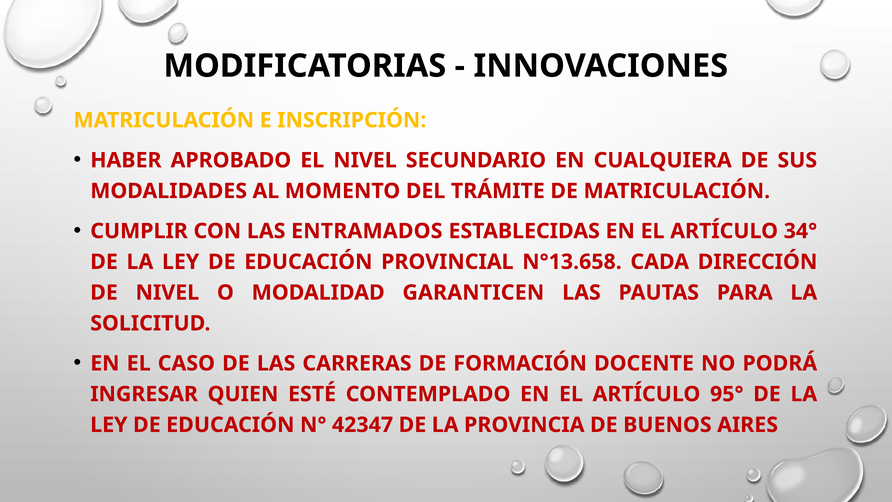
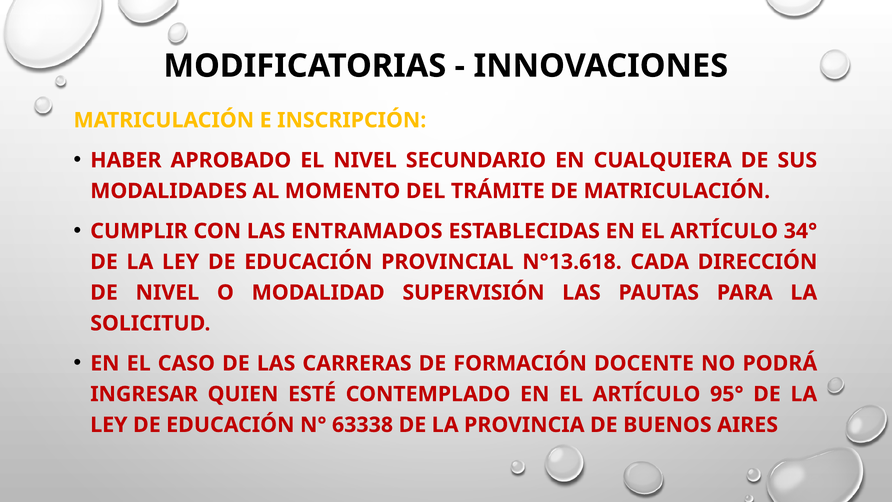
N°13.658: N°13.658 -> N°13.618 (572, 262)
GARANTICEN: GARANTICEN -> SUPERVISIÓN (474, 292)
42347: 42347 -> 63338 (363, 425)
